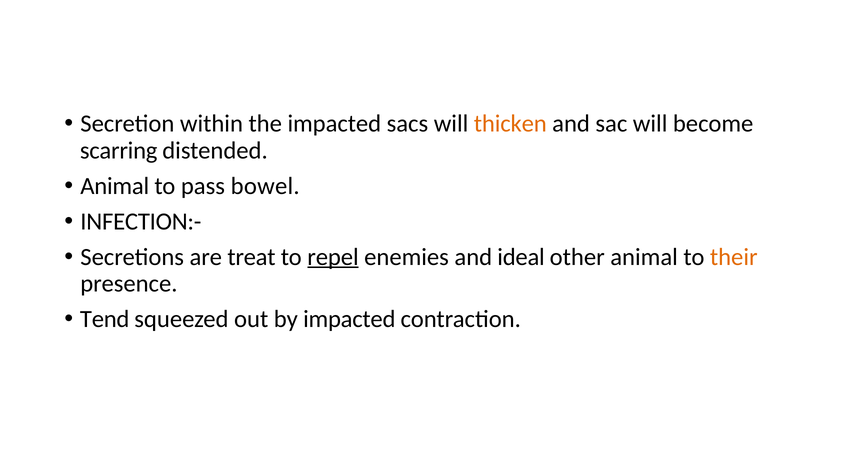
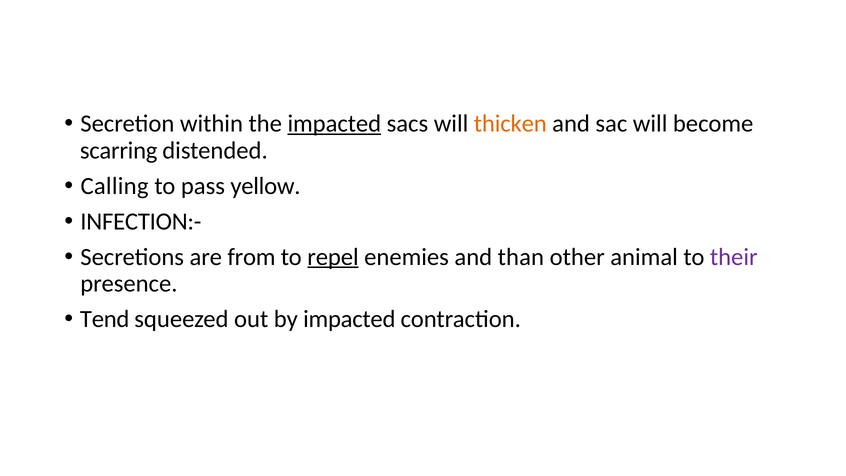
impacted underline: none -> present (334, 124)
Animal: Animal -> Calling (115, 186)
bowel: bowel -> yellow (265, 186)
treat: treat -> from (251, 257)
ideal: ideal -> than (521, 257)
their colour: orange -> purple (734, 257)
